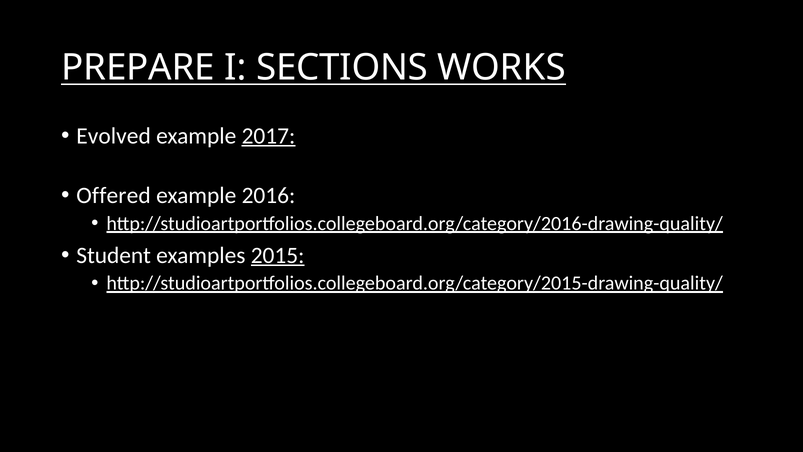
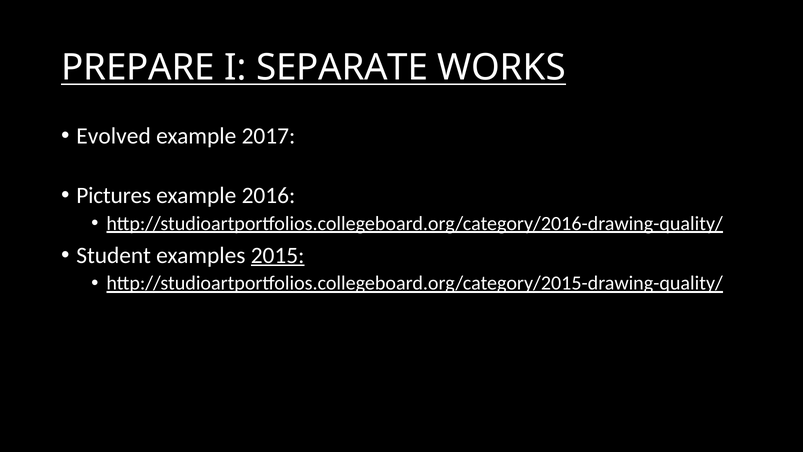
SECTIONS: SECTIONS -> SEPARATE (342, 67)
2017 underline: present -> none (268, 136)
Offered: Offered -> Pictures (114, 195)
